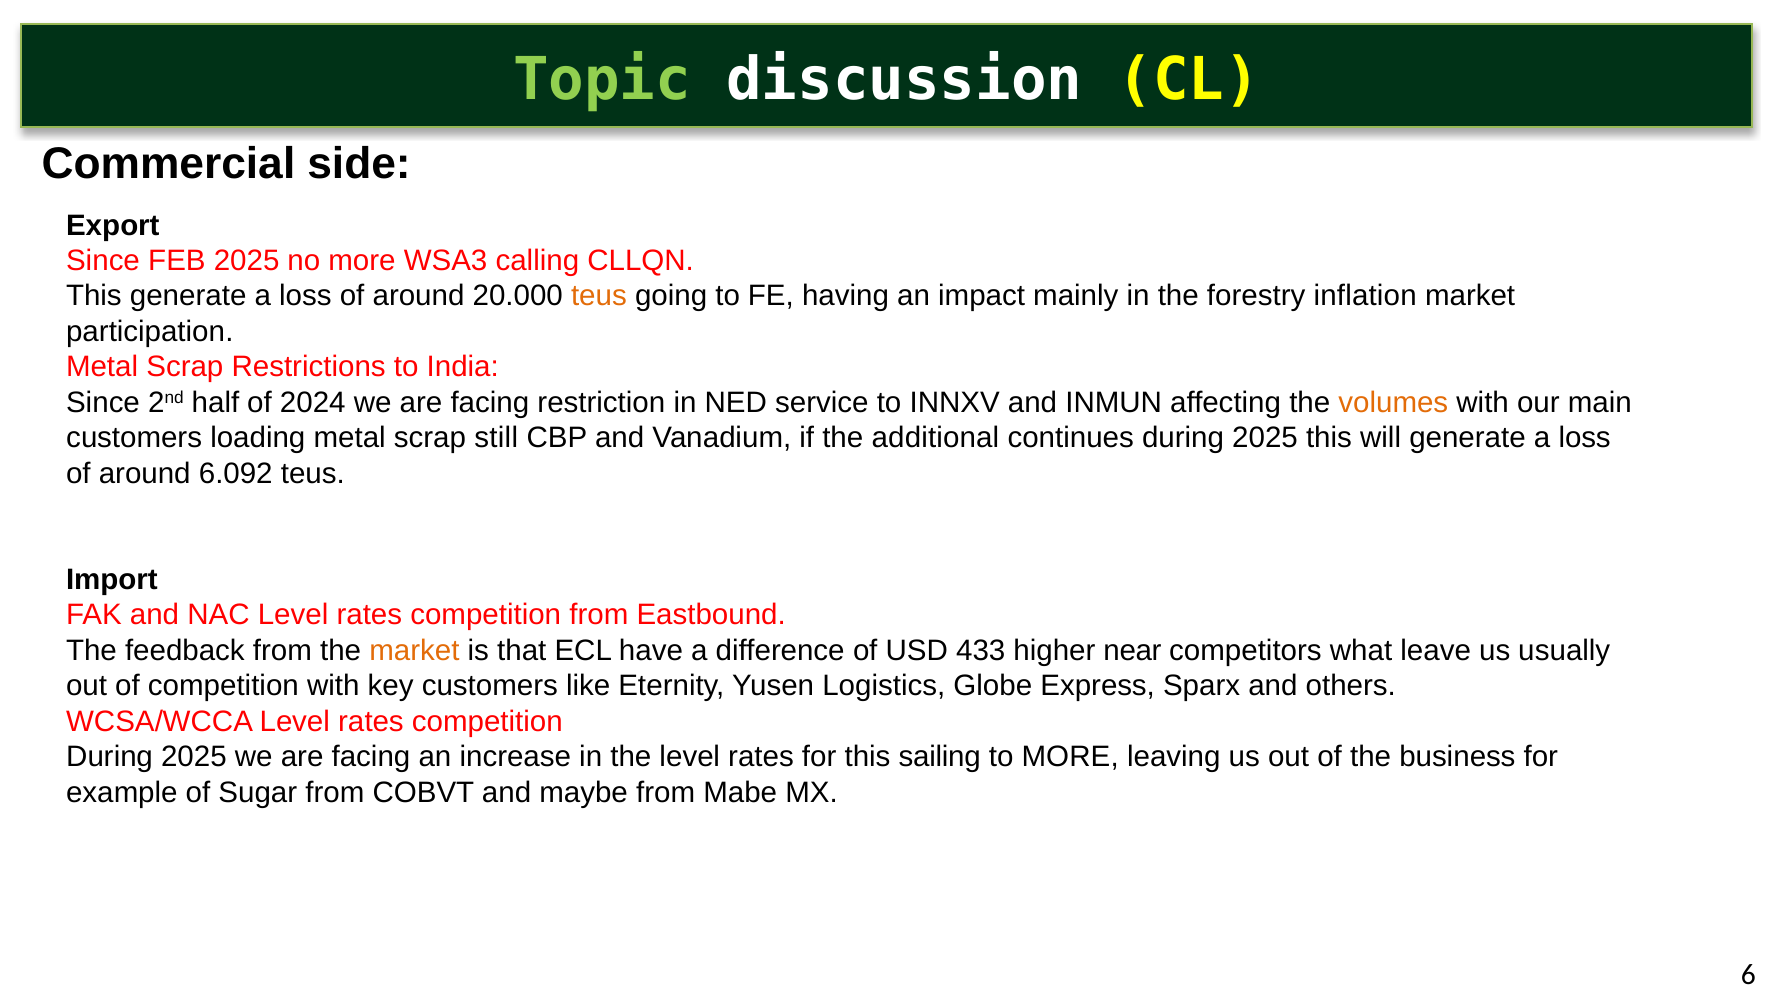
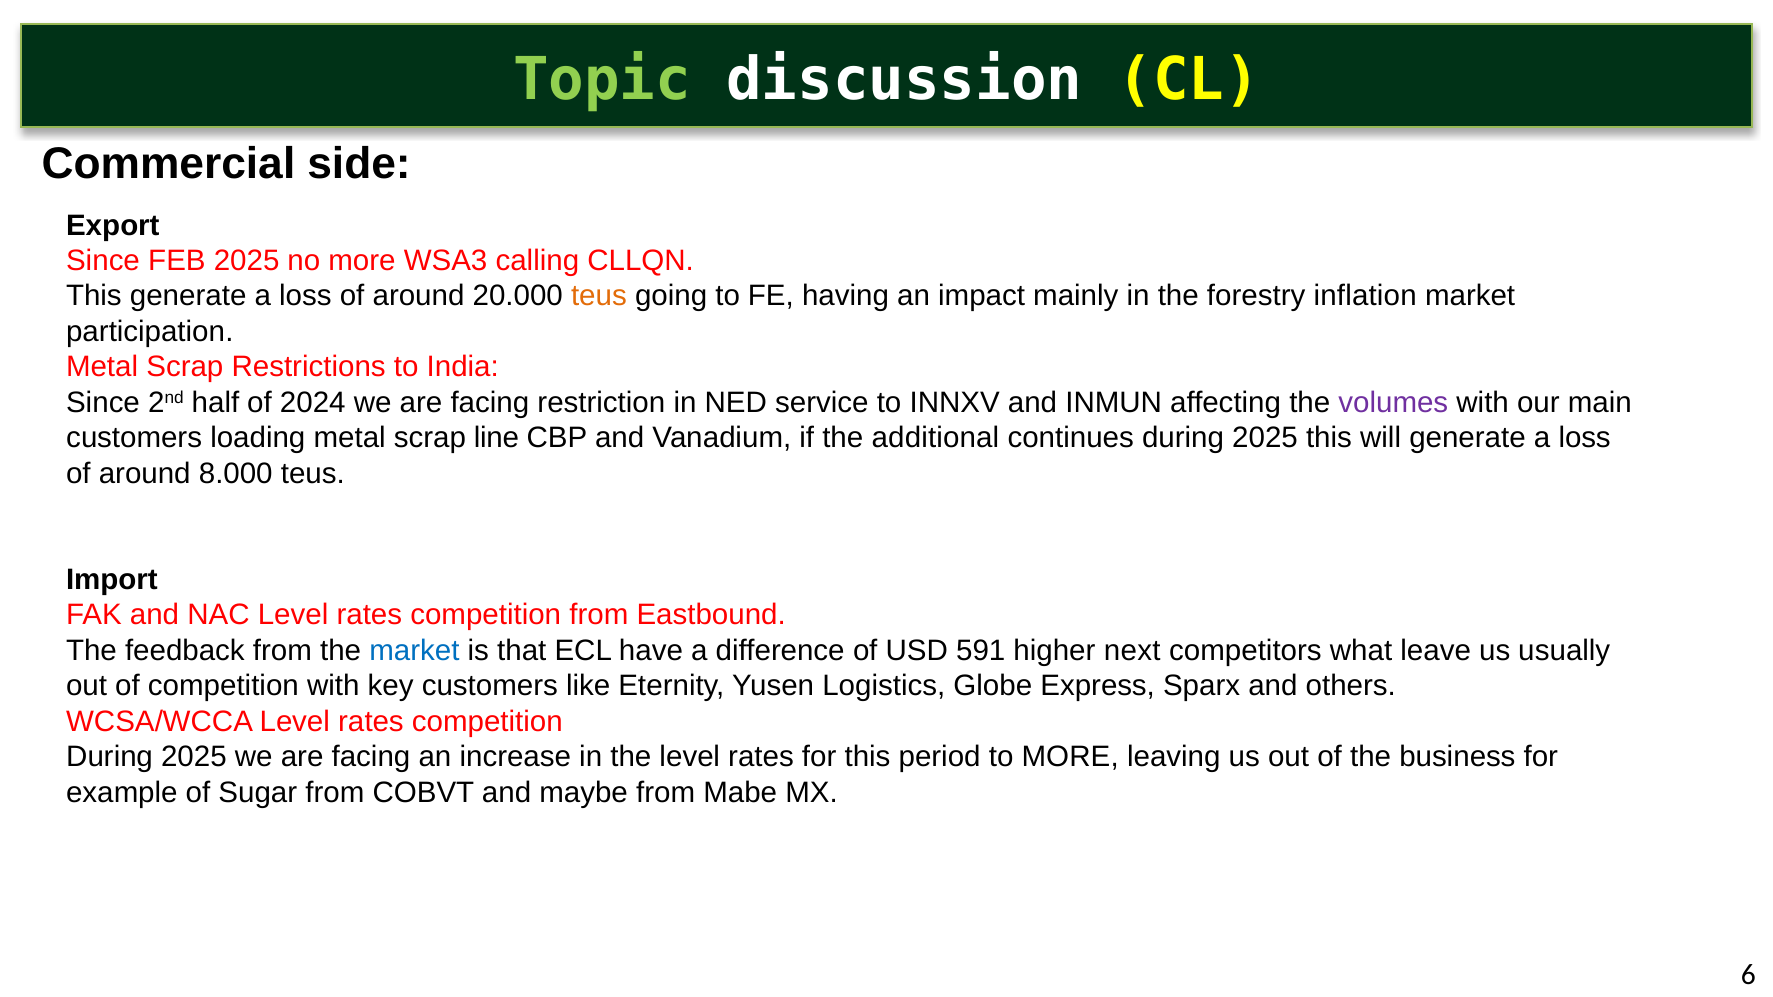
volumes colour: orange -> purple (1393, 403)
still: still -> line (496, 438)
6.092: 6.092 -> 8.000 (236, 474)
market colour: orange -> blue (414, 651)
433: 433 -> 591 (981, 651)
near: near -> next (1132, 651)
sailing: sailing -> period (940, 757)
